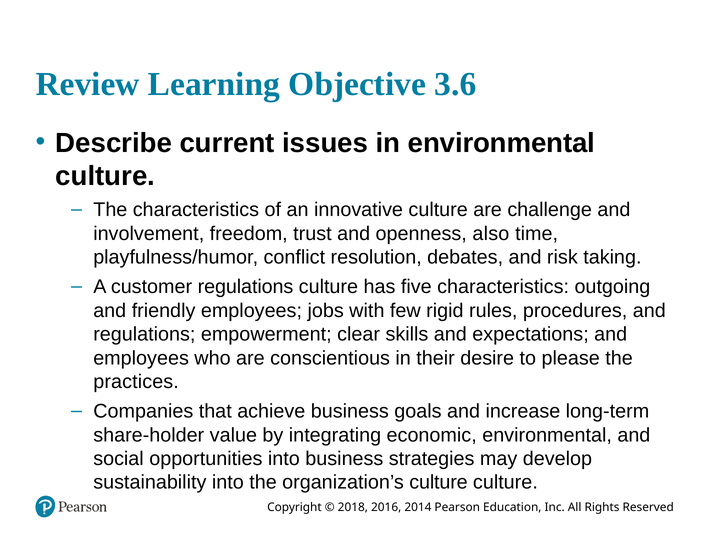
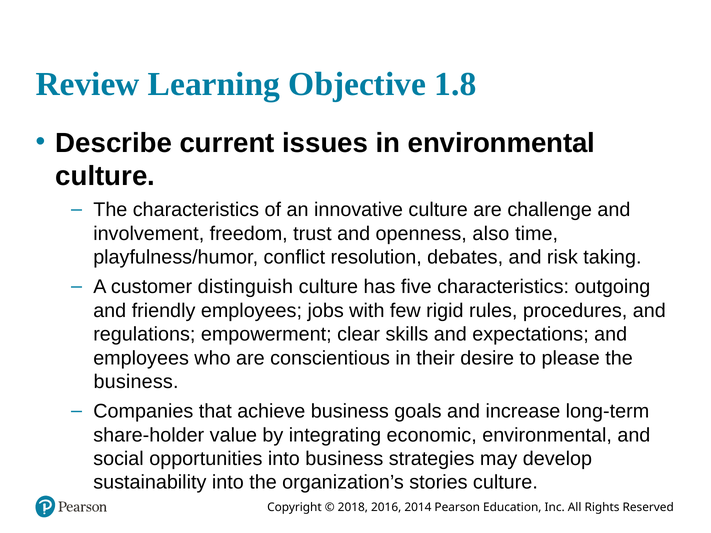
3.6: 3.6 -> 1.8 (455, 84)
customer regulations: regulations -> distinguish (245, 287)
practices: practices -> business (136, 382)
organization’s culture: culture -> stories (438, 483)
